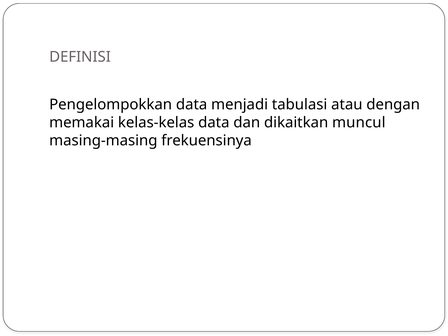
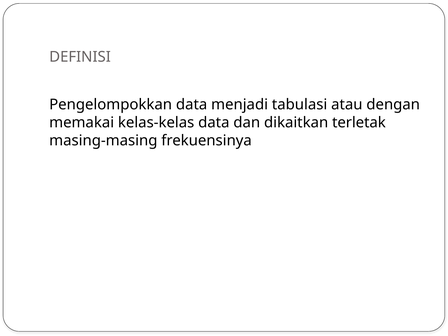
muncul: muncul -> terletak (359, 123)
